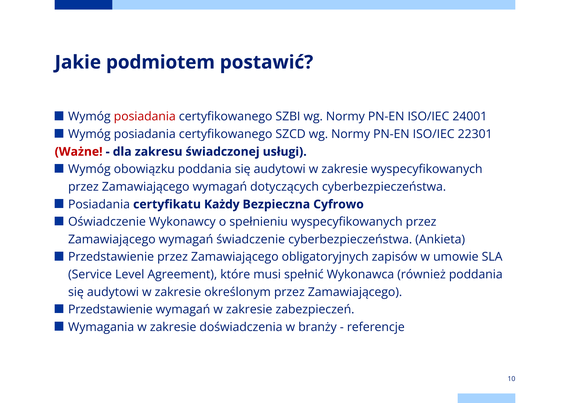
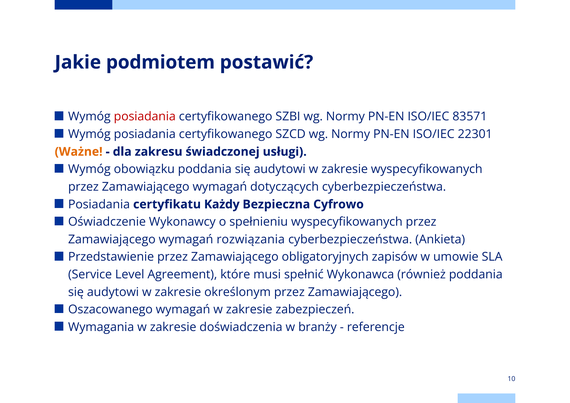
24001: 24001 -> 83571 (470, 117)
Ważne colour: red -> orange (79, 152)
świadczenie: świadczenie -> rozwiązania (251, 239)
Przedstawienie: Przedstawienie -> Oszacowanego (110, 310)
